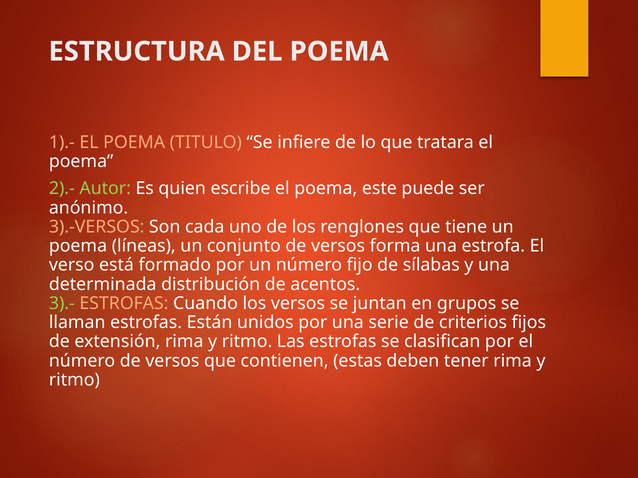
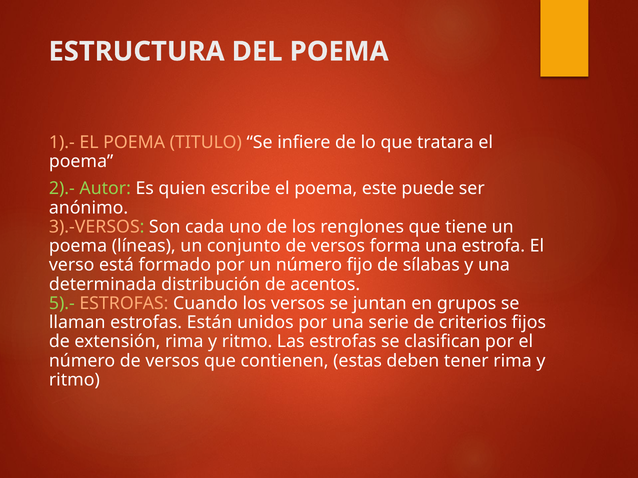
3).-: 3).- -> 5).- (62, 304)
